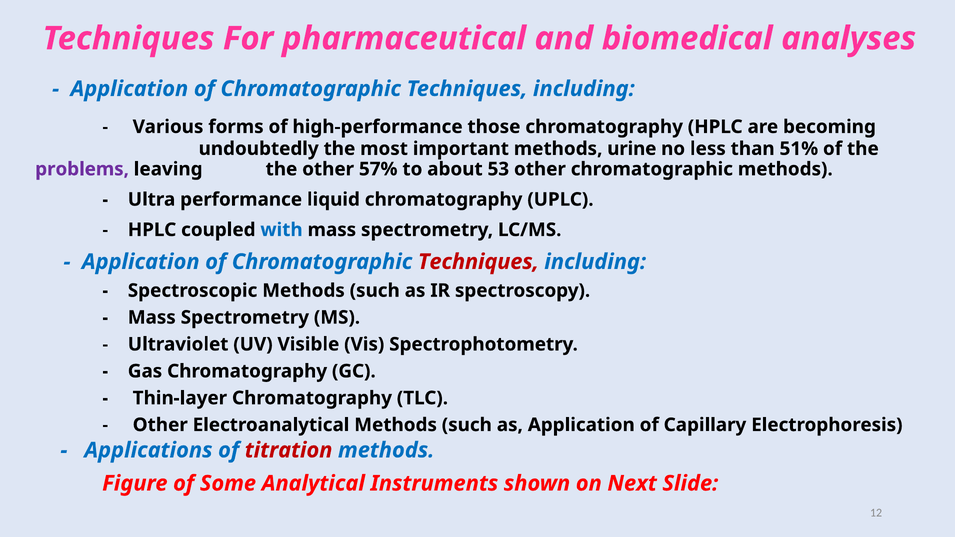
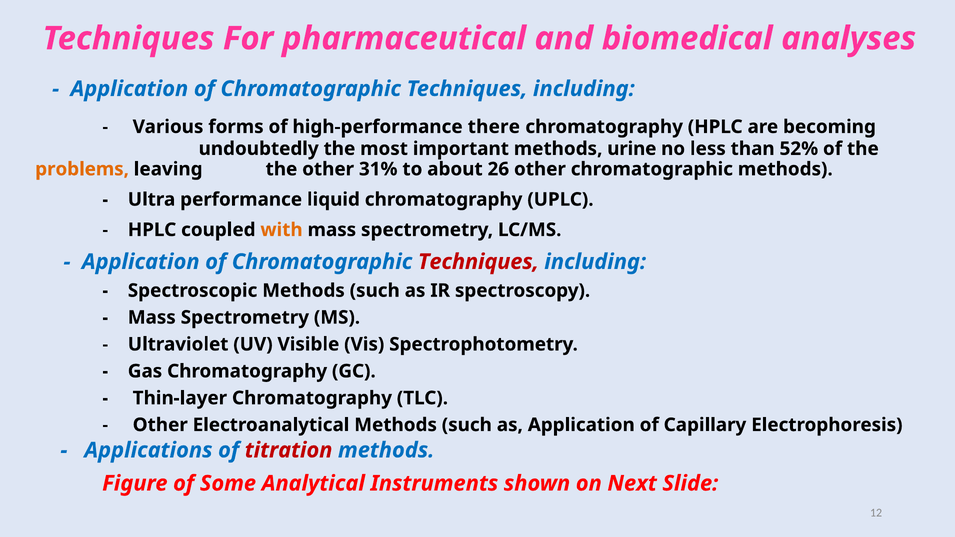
those: those -> there (494, 127)
51%: 51% -> 52% (799, 149)
problems colour: purple -> orange (82, 169)
57%: 57% -> 31% (378, 169)
53: 53 -> 26 (498, 169)
with colour: blue -> orange (282, 230)
